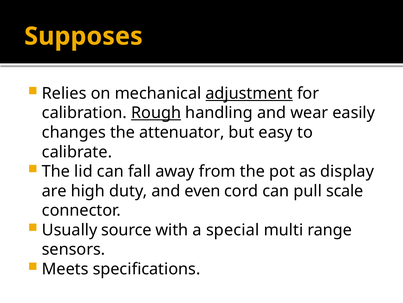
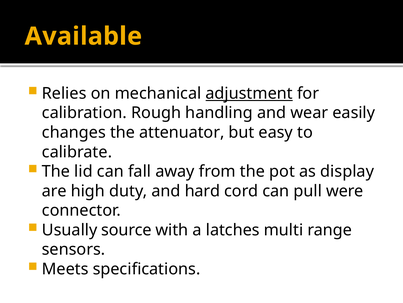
Supposes: Supposes -> Available (83, 36)
Rough underline: present -> none (156, 113)
even: even -> hard (202, 191)
scale: scale -> were (345, 191)
special: special -> latches (233, 230)
